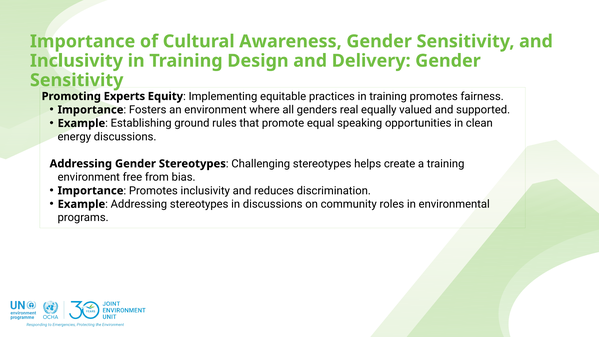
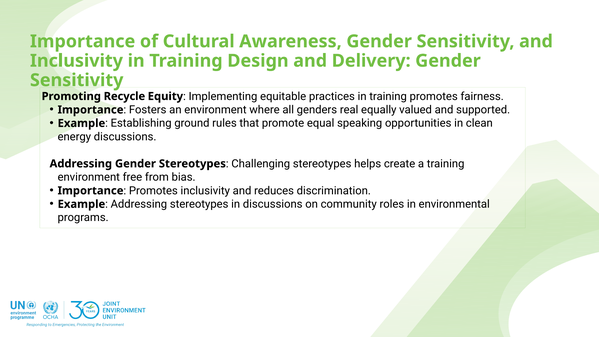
Experts: Experts -> Recycle (124, 96)
